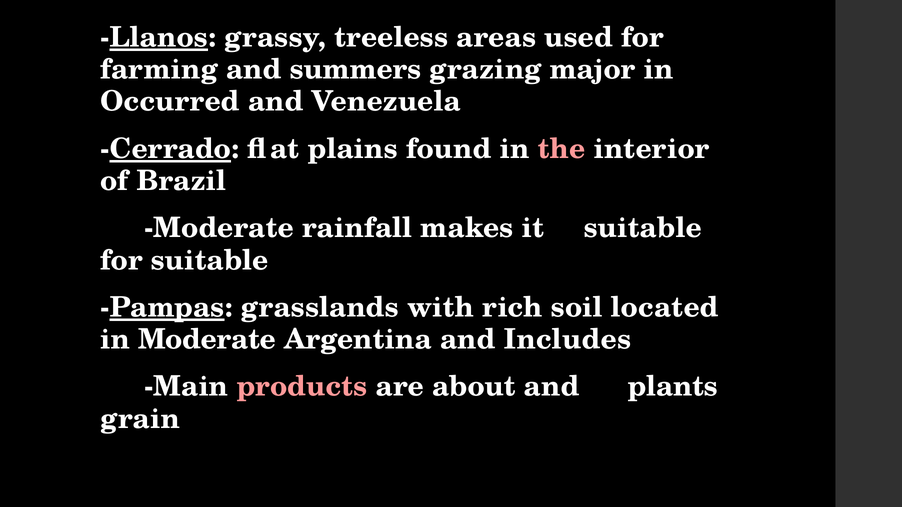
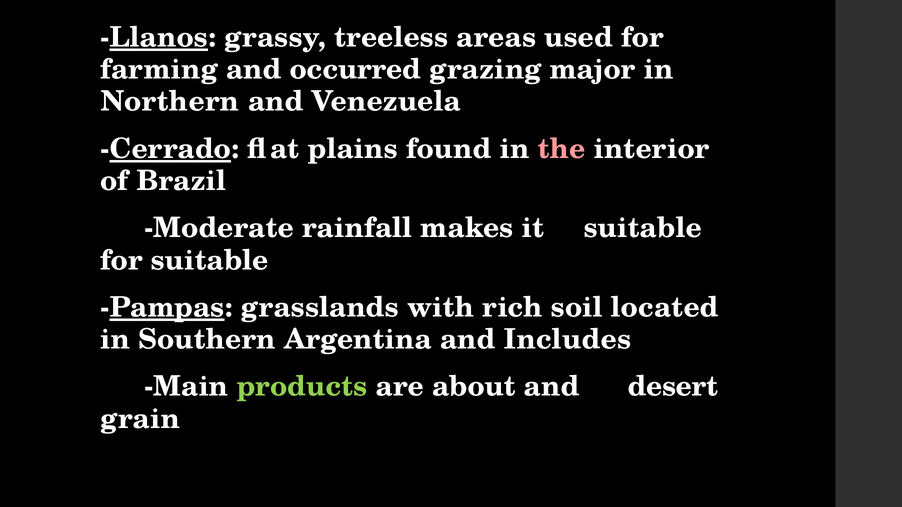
summers: summers -> occurred (355, 70)
Occurred: Occurred -> Northern (170, 102)
in Moderate: Moderate -> Southern (207, 340)
products colour: pink -> light green (302, 387)
plants: plants -> desert (673, 387)
